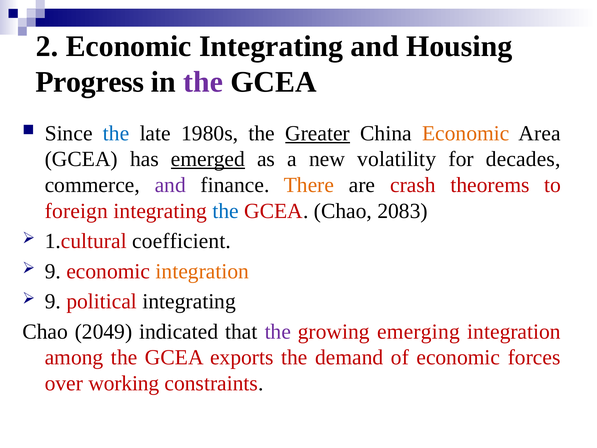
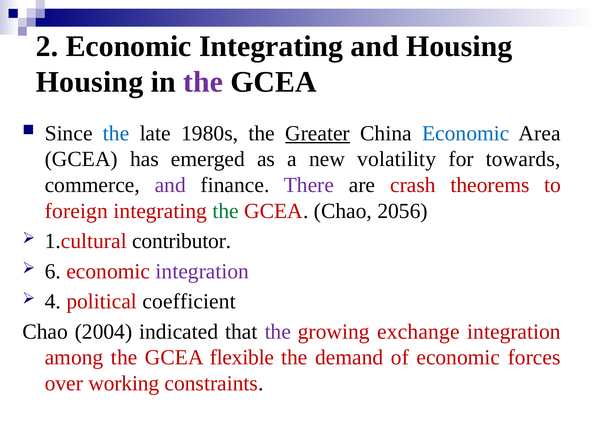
Progress: Progress -> Housing (90, 82)
Economic colour: orange -> blue (466, 133)
emerged underline: present -> none (208, 159)
decades: decades -> towards (523, 159)
There colour: orange -> purple (309, 185)
the colour: blue -> green (226, 211)
2083: 2083 -> 2056 (403, 211)
coefficient: coefficient -> contributor (182, 241)
9: 9 -> 6 (53, 271)
integration colour: orange -> purple (202, 271)
9: 9 -> 4 (53, 301)
political integrating: integrating -> coefficient (189, 301)
2049: 2049 -> 2004 (103, 331)
emerging: emerging -> exchange (418, 331)
exports: exports -> flexible (242, 357)
